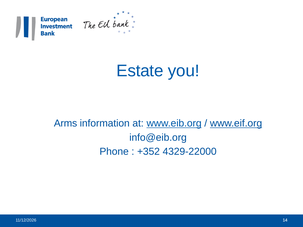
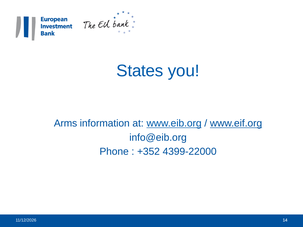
Estate: Estate -> States (140, 71)
4329-22000: 4329-22000 -> 4399-22000 (190, 152)
